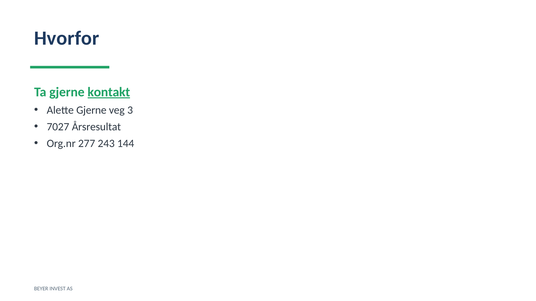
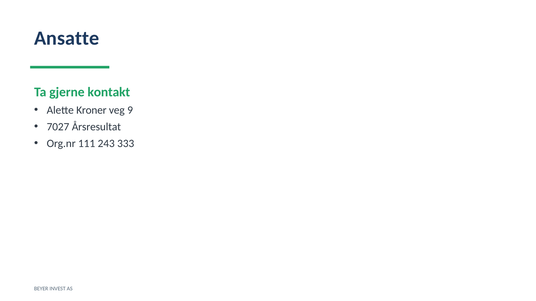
Hvorfor: Hvorfor -> Ansatte (67, 38)
kontakt underline: present -> none (109, 92)
Alette Gjerne: Gjerne -> Kroner (91, 110)
3: 3 -> 9 (130, 110)
277: 277 -> 111 (87, 144)
144: 144 -> 333 (126, 144)
